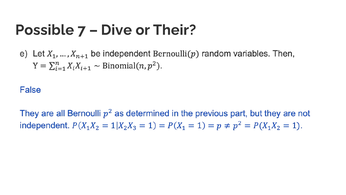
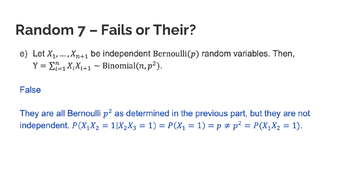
Possible: Possible -> Random (45, 30)
Dive: Dive -> Fails (117, 30)
